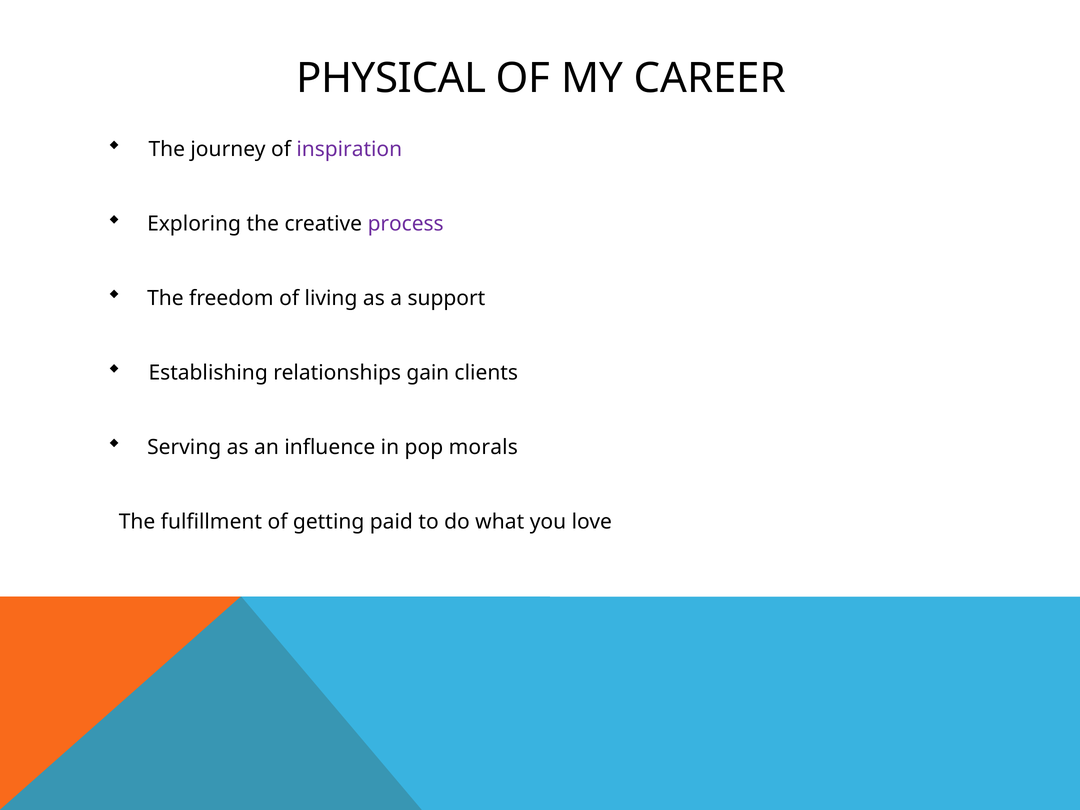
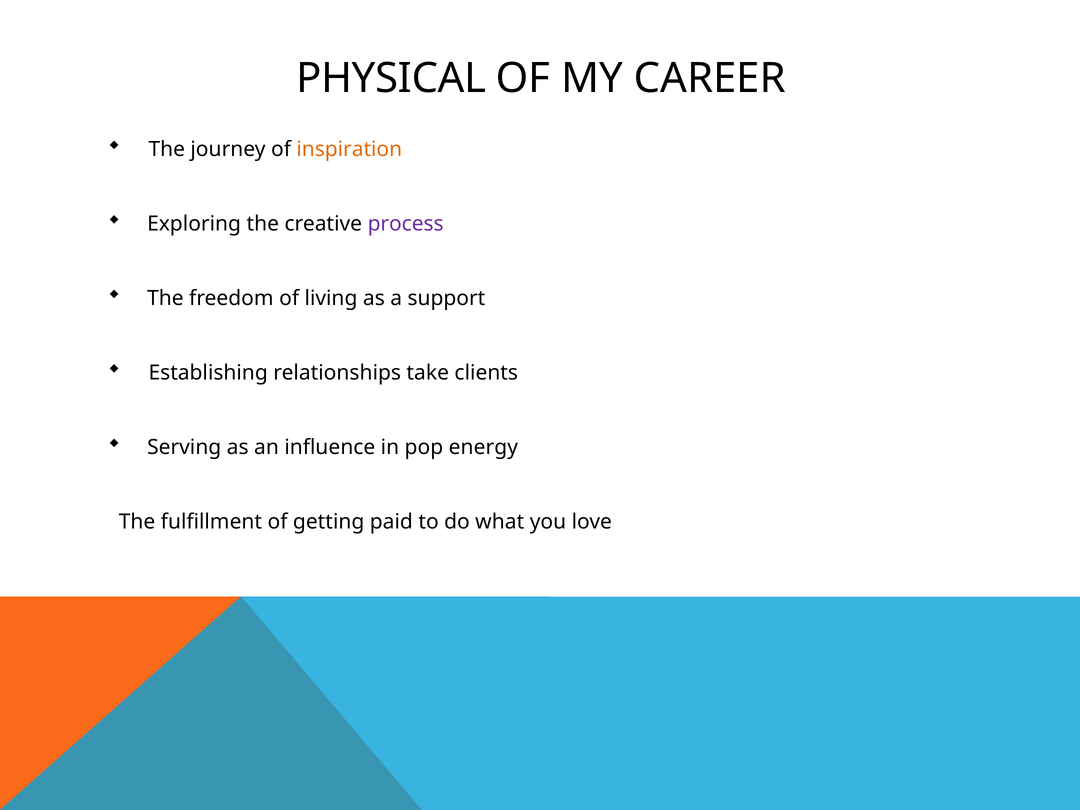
inspiration colour: purple -> orange (349, 149)
gain: gain -> take (428, 373)
morals: morals -> energy (483, 447)
